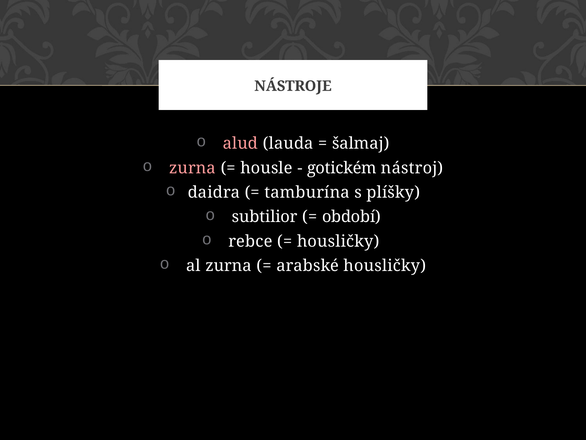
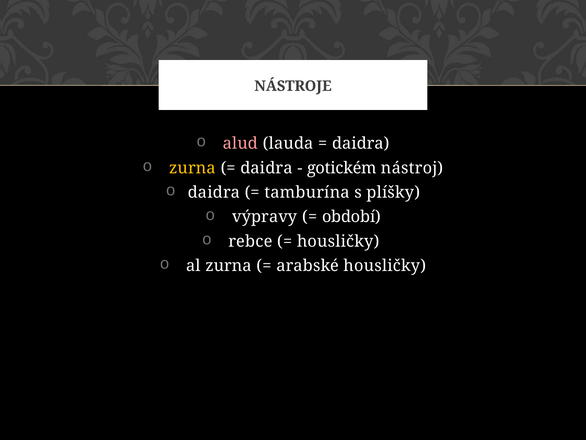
šalmaj: šalmaj -> daidra (361, 143)
zurna colour: pink -> yellow (192, 168)
housle: housle -> daidra (266, 168)
subtilior: subtilior -> výpravy (265, 217)
